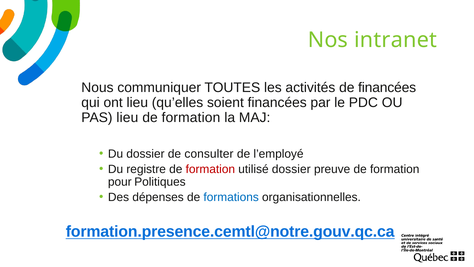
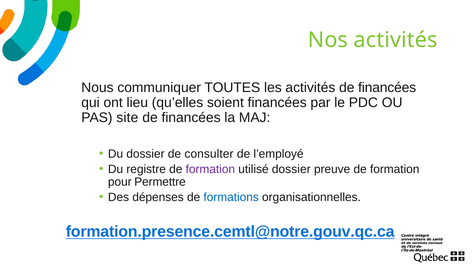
Nos intranet: intranet -> activités (396, 40)
PAS lieu: lieu -> site (127, 117)
formation: formation -> financées (191, 117)
formation colour: red -> purple (210, 169)
Politiques: Politiques -> Permettre (160, 182)
